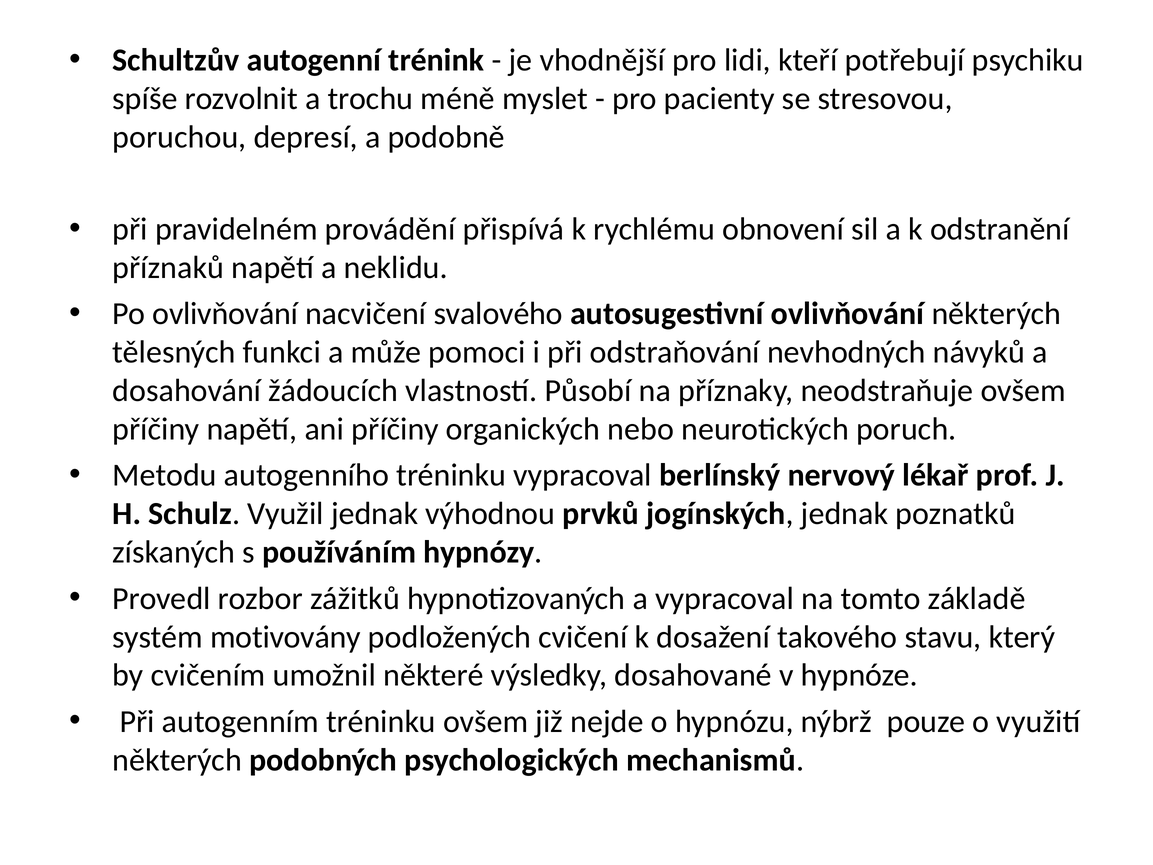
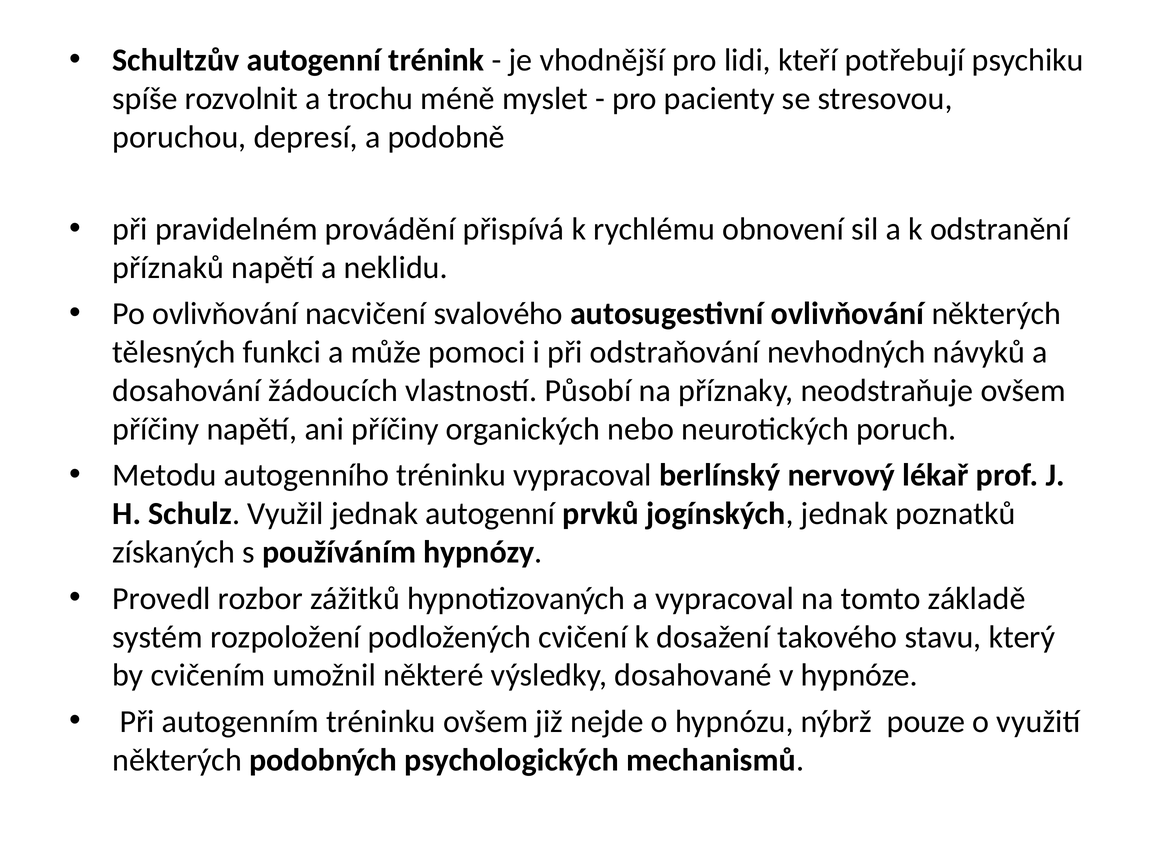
jednak výhodnou: výhodnou -> autogenní (490, 514)
motivovány: motivovány -> rozpoložení (285, 637)
